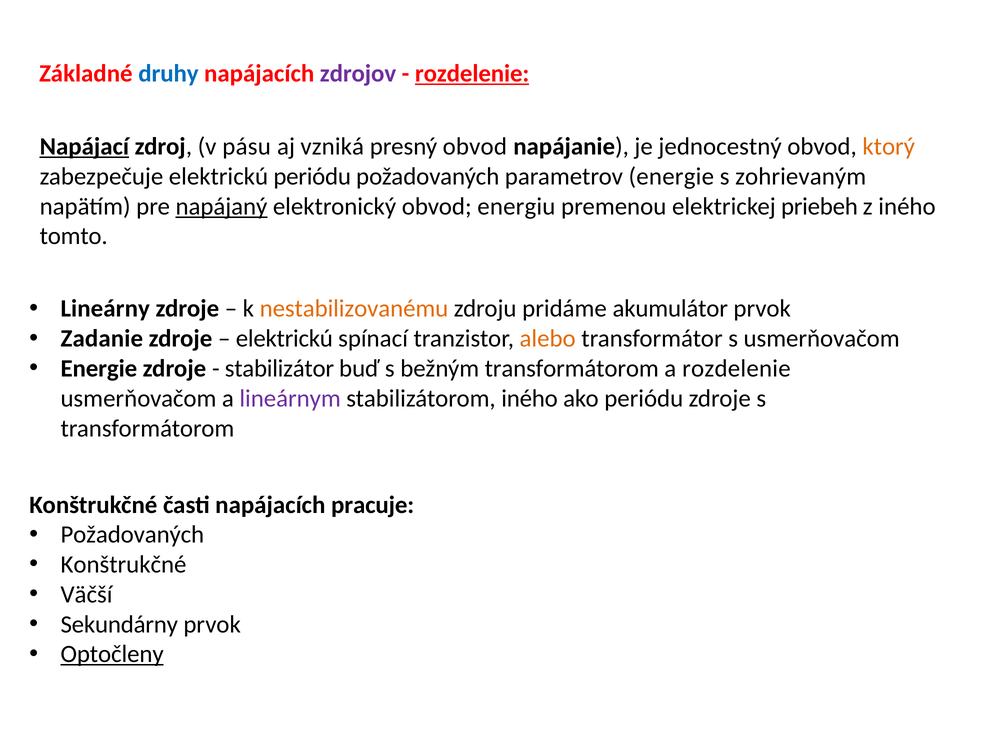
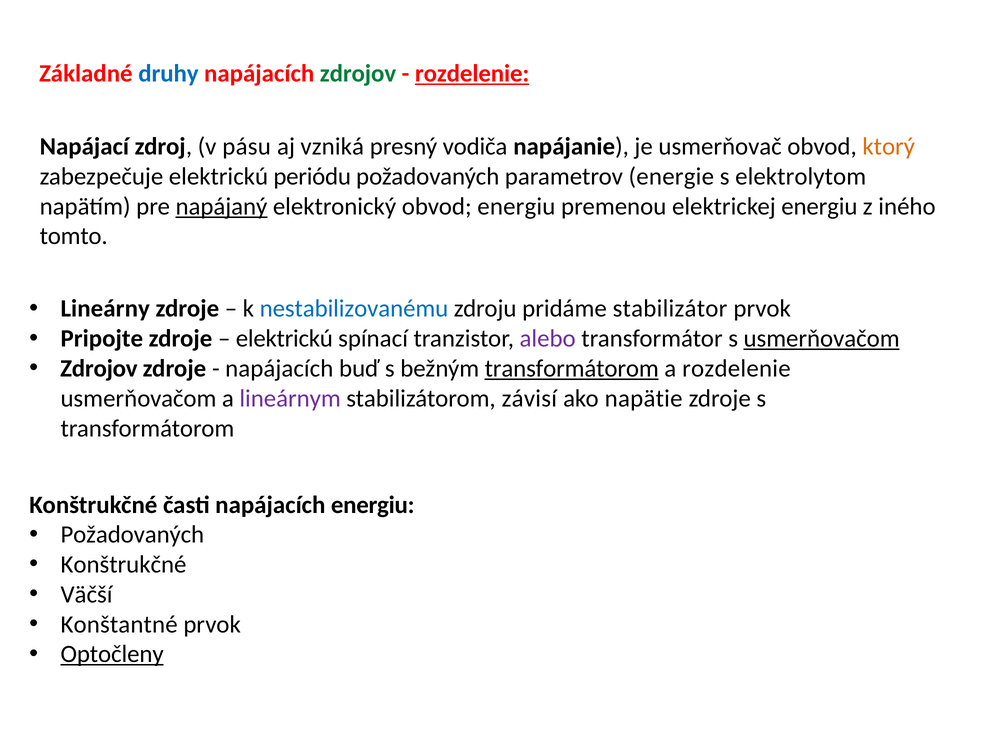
zdrojov colour: purple -> green (358, 73)
Napájací underline: present -> none (84, 147)
presný obvod: obvod -> vodiča (475, 147)
jednocestný: jednocestný -> usmerňovač (720, 147)
zohrievaným: zohrievaným -> elektrolytom (801, 177)
elektrickej priebeh: priebeh -> energiu (819, 206)
nestabilizovanému colour: orange -> blue (354, 309)
akumulátor: akumulátor -> stabilizátor (670, 309)
Zadanie: Zadanie -> Pripojte (102, 339)
alebo colour: orange -> purple (548, 339)
usmerňovačom underline: none -> present (822, 339)
Energie: Energie -> Zdrojov (99, 369)
stabilizátor: stabilizátor -> napájacích (279, 369)
transformátorom underline: none -> present (572, 369)
stabilizátorom iného: iného -> závisí (529, 398)
ako periódu: periódu -> napätie (644, 398)
napájacích pracuje: pracuje -> energiu (373, 505)
Sekundárny: Sekundárny -> Konštantné (119, 624)
